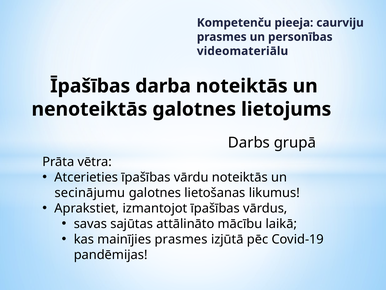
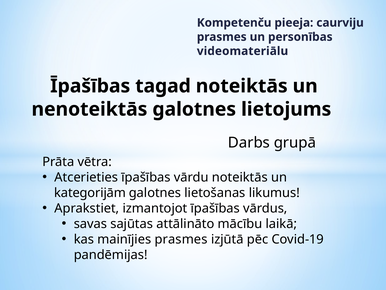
darba: darba -> tagad (163, 86)
secinājumu: secinājumu -> kategorijām (90, 193)
